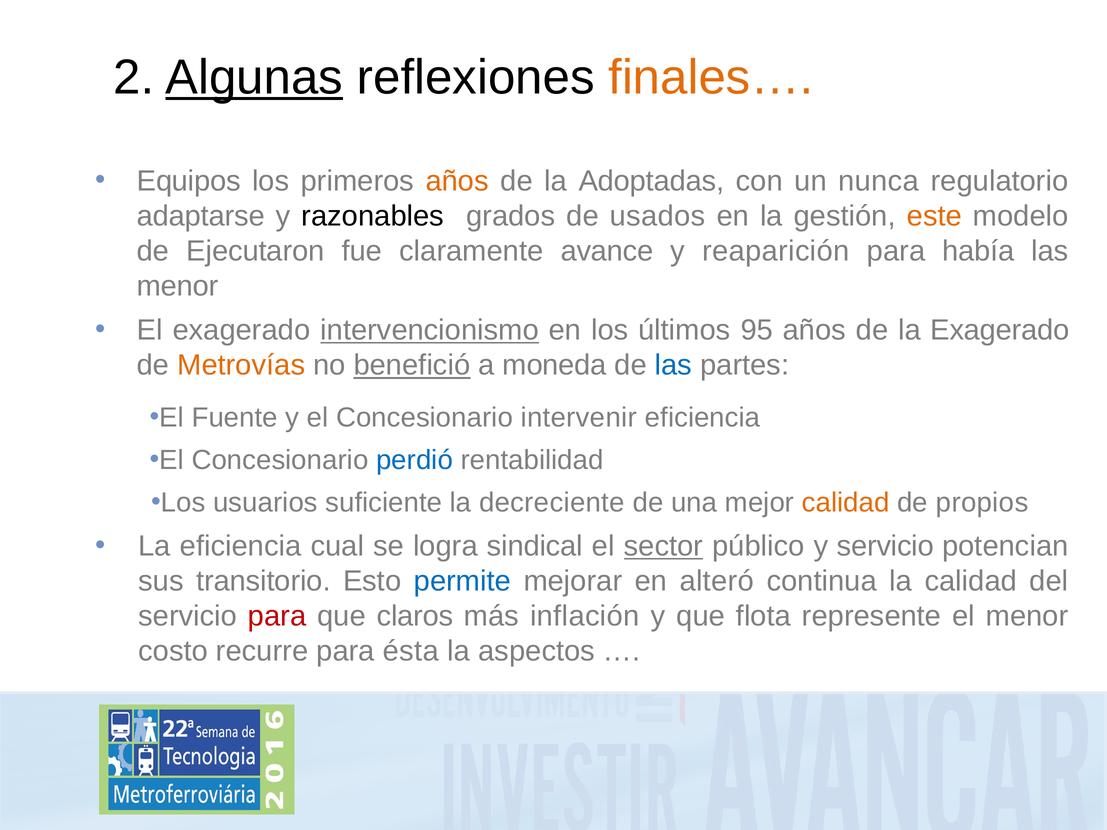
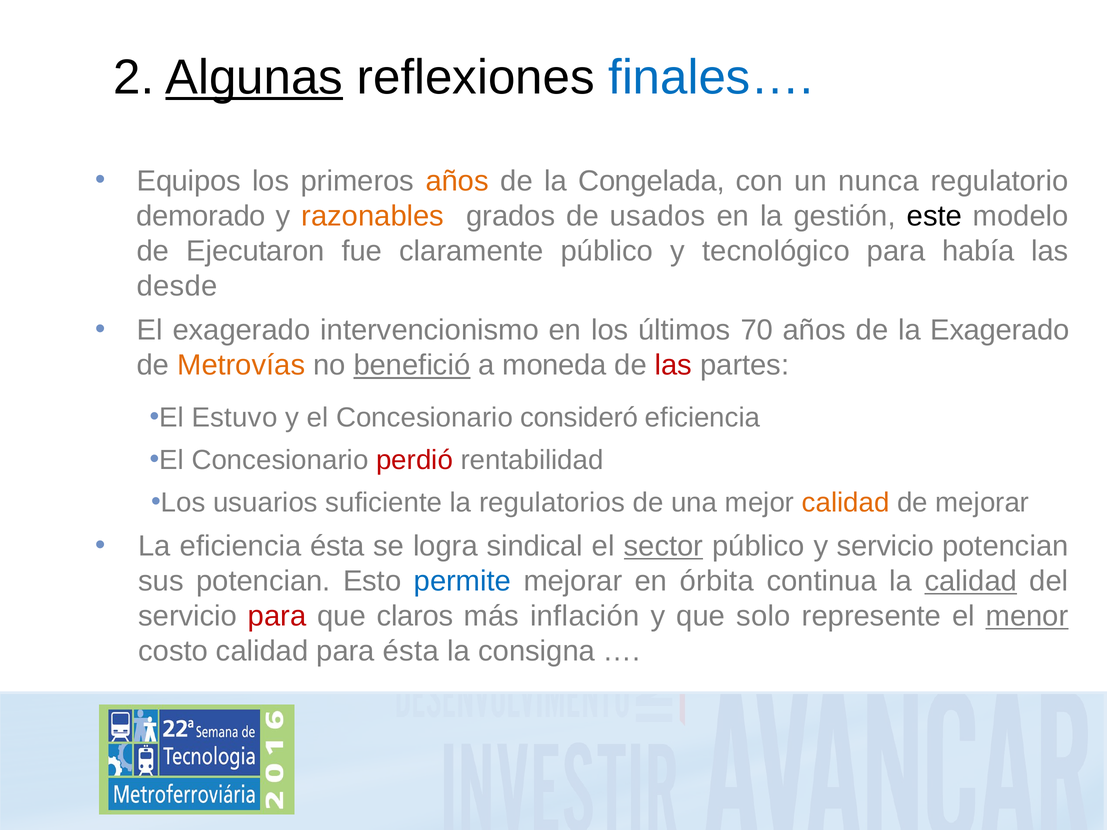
finales… colour: orange -> blue (711, 78)
Adoptadas: Adoptadas -> Congelada (652, 181)
adaptarse: adaptarse -> demorado (201, 216)
razonables colour: black -> orange (373, 216)
este colour: orange -> black (934, 216)
claramente avance: avance -> público (607, 251)
reaparición: reaparición -> tecnológico (776, 251)
menor: menor -> desde (177, 286)
intervencionismo underline: present -> none (430, 330)
95: 95 -> 70 (757, 330)
las colour: blue -> red (673, 365)
Fuente: Fuente -> Estuvo (235, 418)
intervenir: intervenir -> consideró (579, 418)
perdió colour: blue -> red (415, 460)
decreciente: decreciente -> regulatorios (552, 503)
de propios: propios -> mejorar (982, 503)
eficiencia cual: cual -> ésta (337, 546)
sus transitorio: transitorio -> potencian (263, 581)
alteró: alteró -> órbita (717, 581)
calidad underline: none -> present (971, 581)
flota: flota -> solo (763, 616)
menor underline: none -> present (1027, 616)
costo recurre: recurre -> calidad (262, 651)
aspectos: aspectos -> consigna (537, 651)
